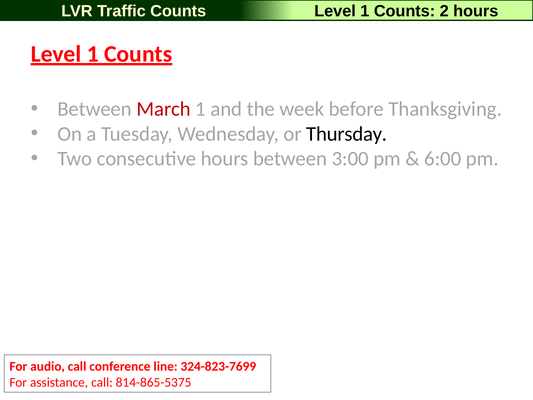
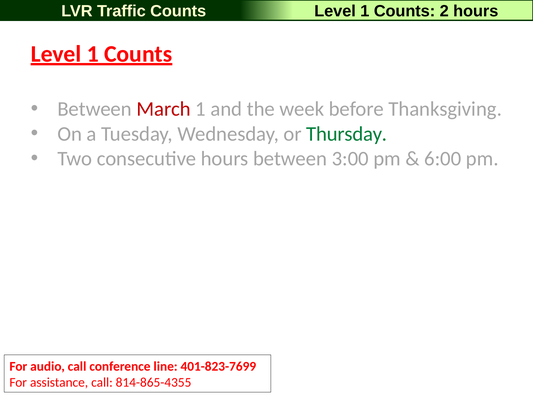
Thursday colour: black -> green (347, 134)
324-823-7699: 324-823-7699 -> 401-823-7699 (218, 366)
814-865-5375: 814-865-5375 -> 814-865-4355 (154, 382)
